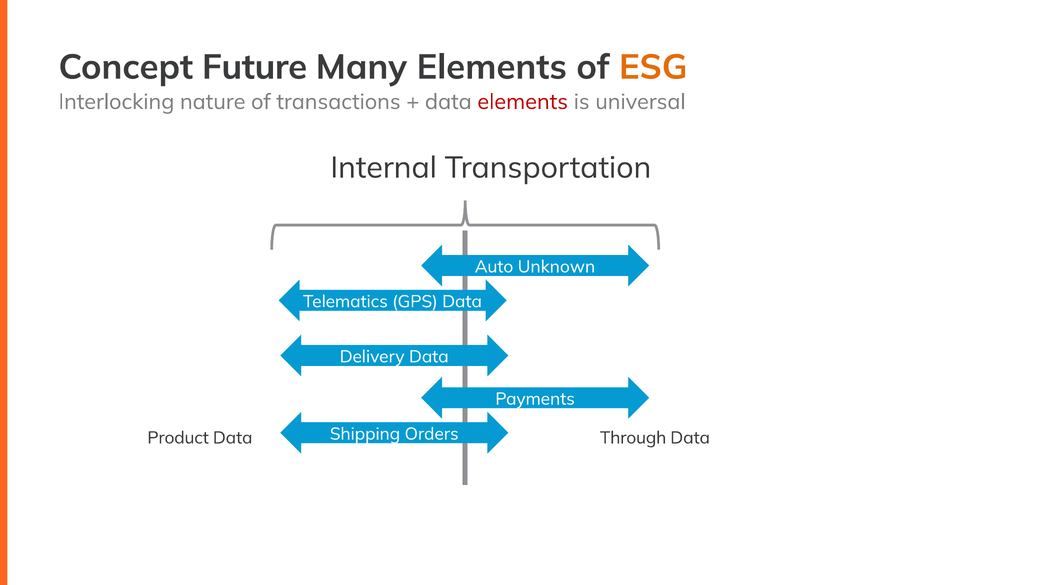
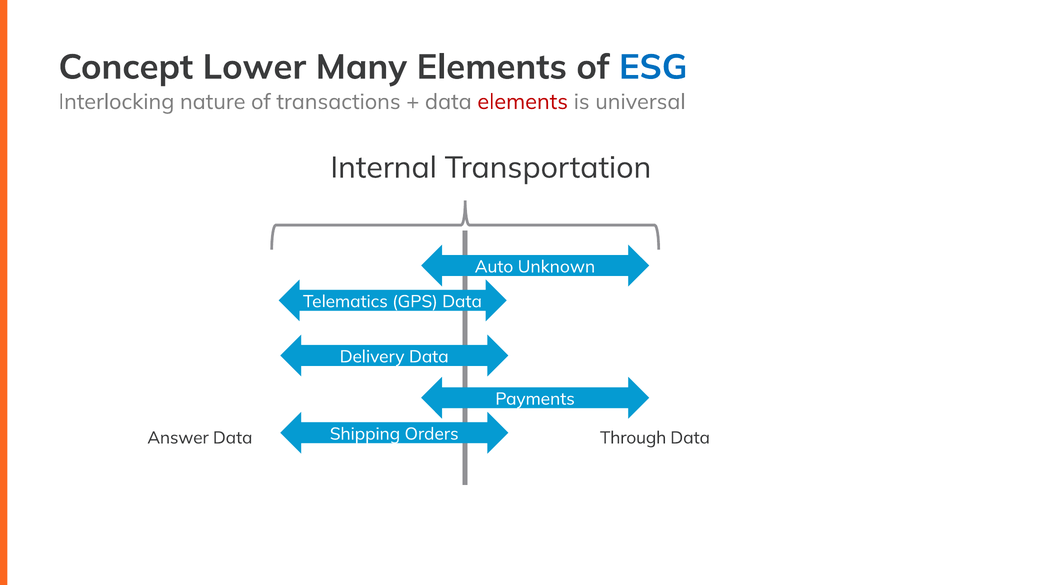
Future: Future -> Lower (254, 67)
ESG colour: orange -> blue (653, 67)
Product: Product -> Answer (178, 438)
